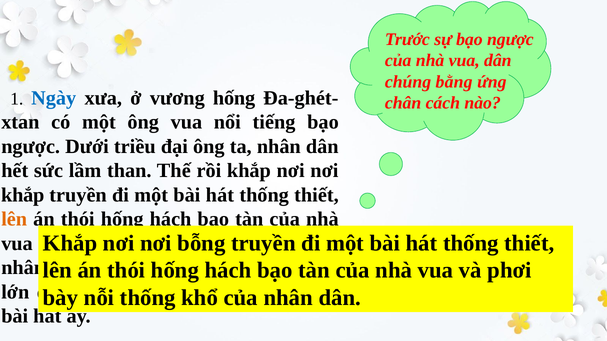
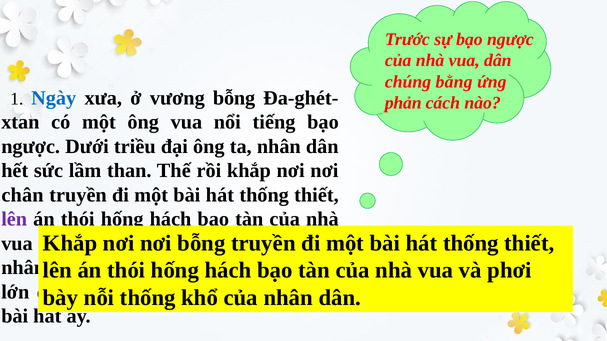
vương hống: hống -> bỗng (234, 98)
chân: chân -> phản (403, 103)
khắp: khắp -> chân (23, 195)
lên colour: orange -> purple (14, 219)
